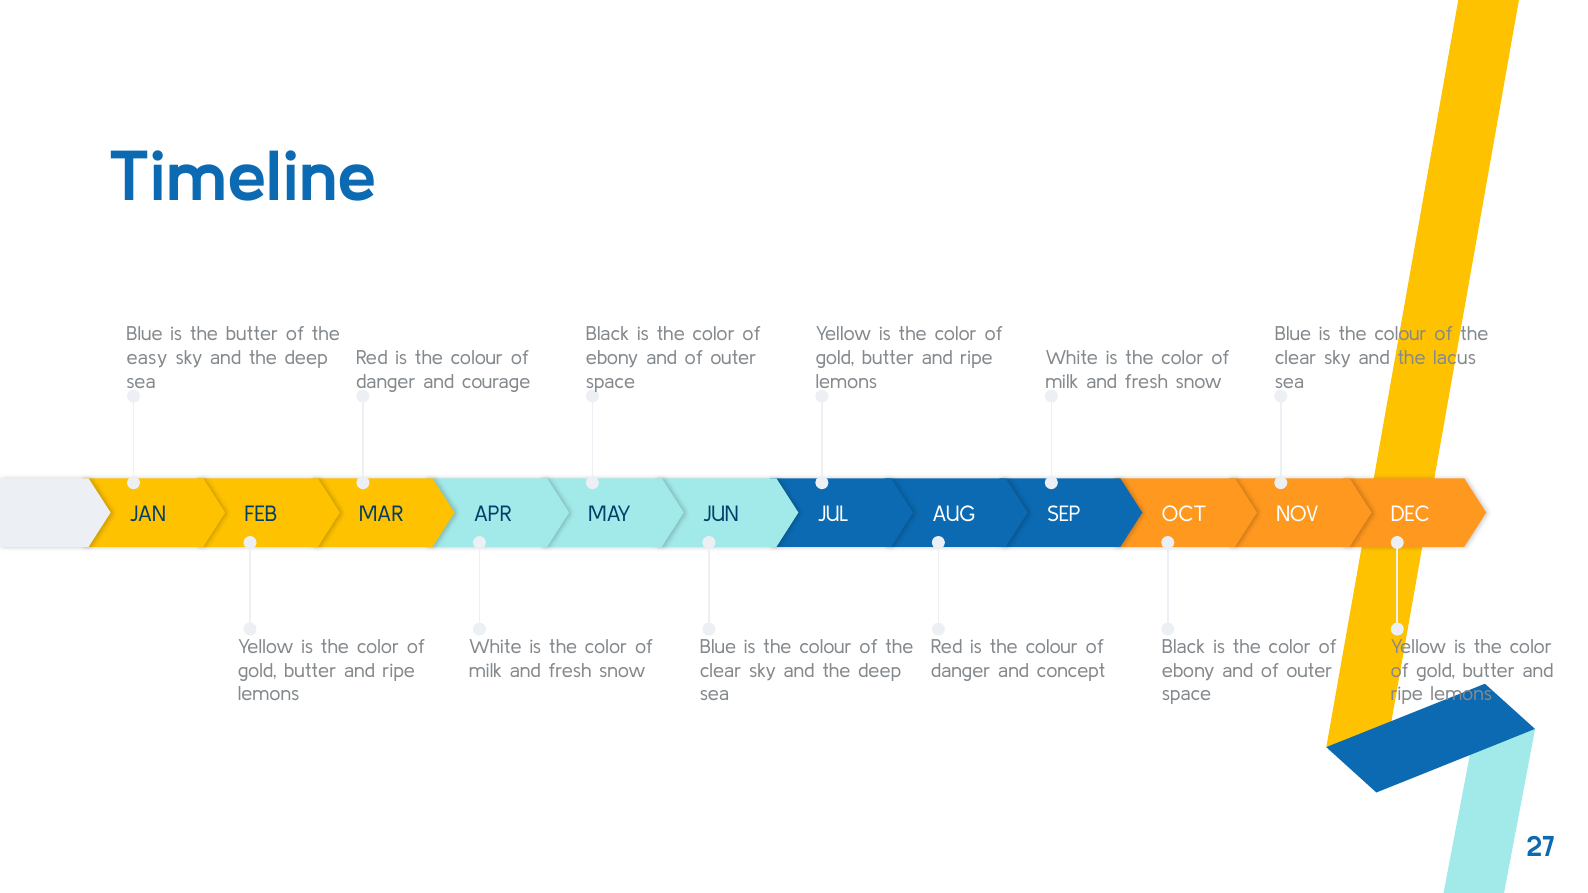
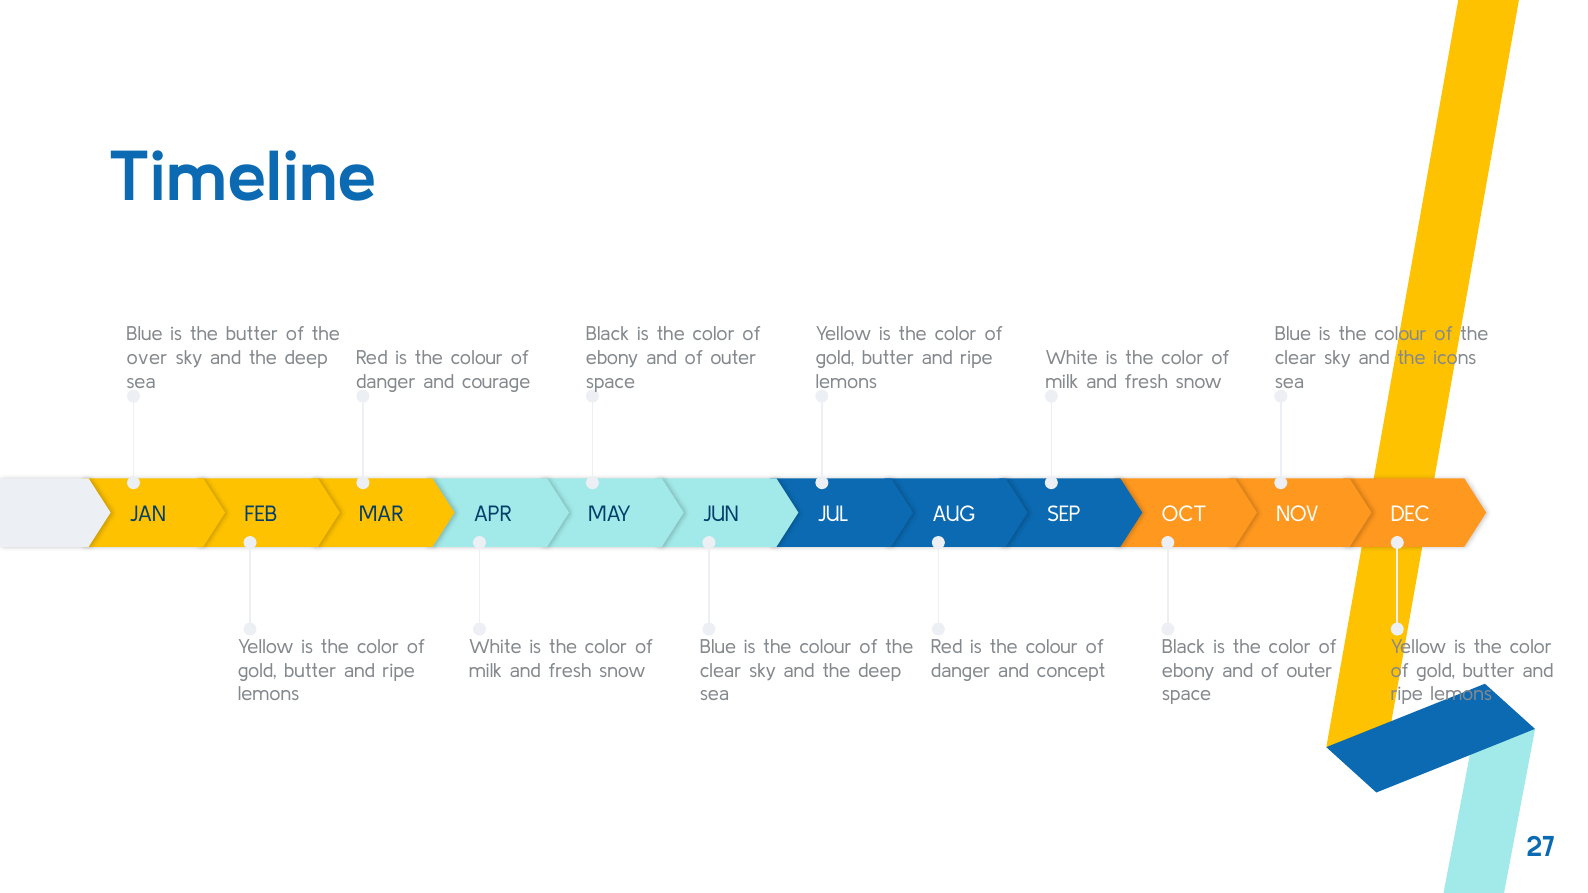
easy: easy -> over (147, 358)
lacus: lacus -> icons (1455, 358)
